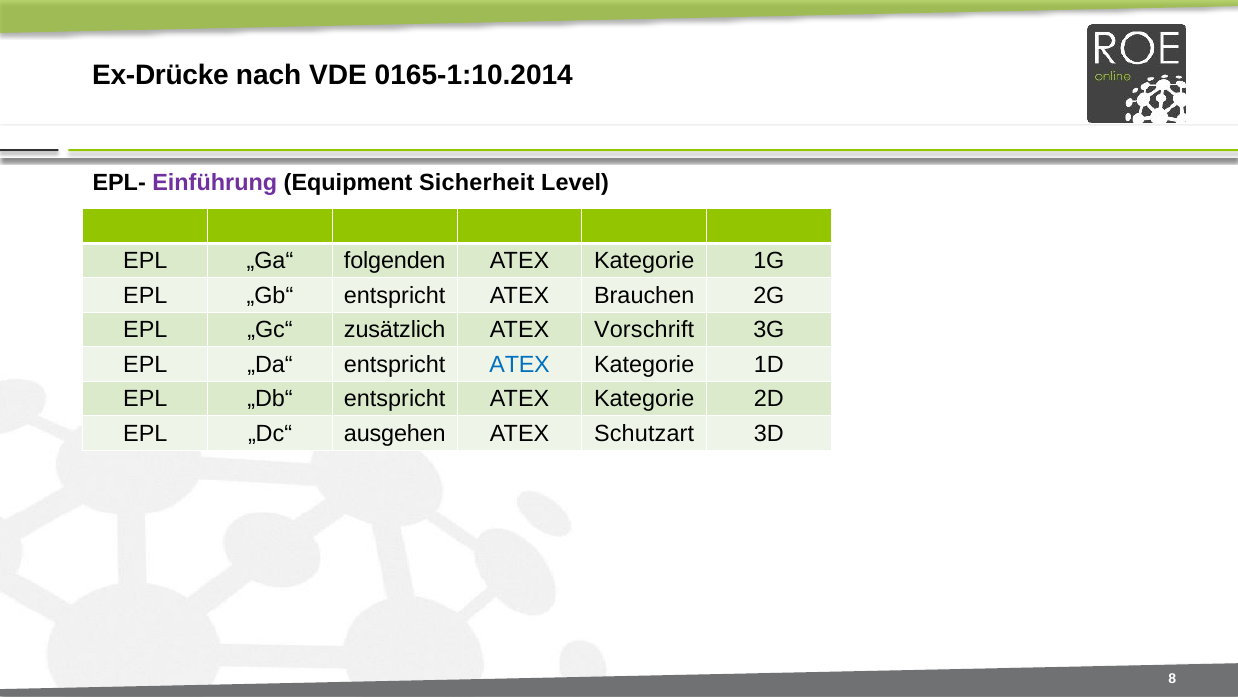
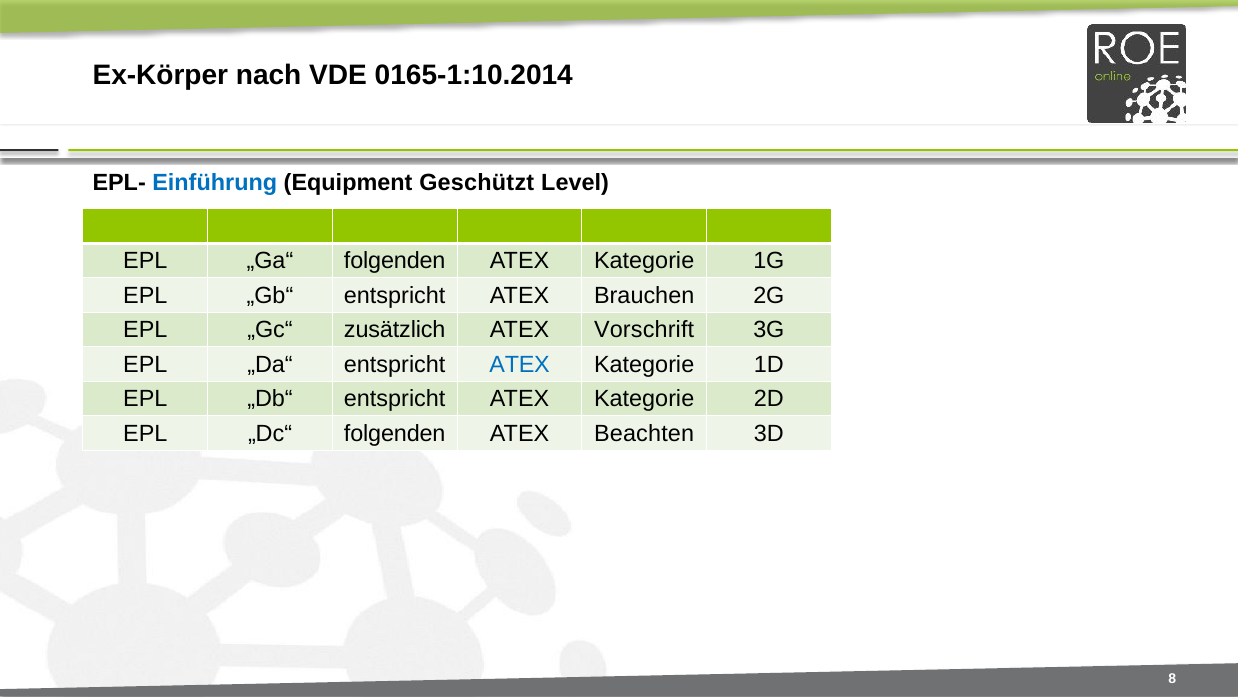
Ex-Drücke: Ex-Drücke -> Ex-Körper (160, 75)
Einführung colour: purple -> blue (215, 183)
Sicherheit: Sicherheit -> Geschützt (477, 183)
„Dc“ ausgehen: ausgehen -> folgenden (395, 433)
Schutzart: Schutzart -> Beachten (644, 433)
